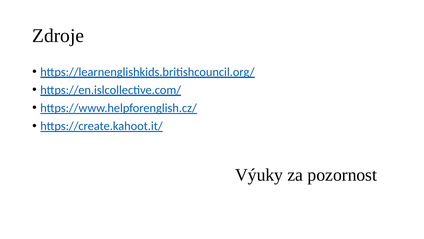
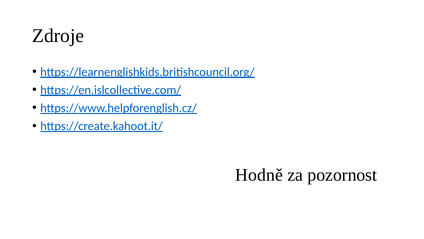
Výuky: Výuky -> Hodně (259, 175)
